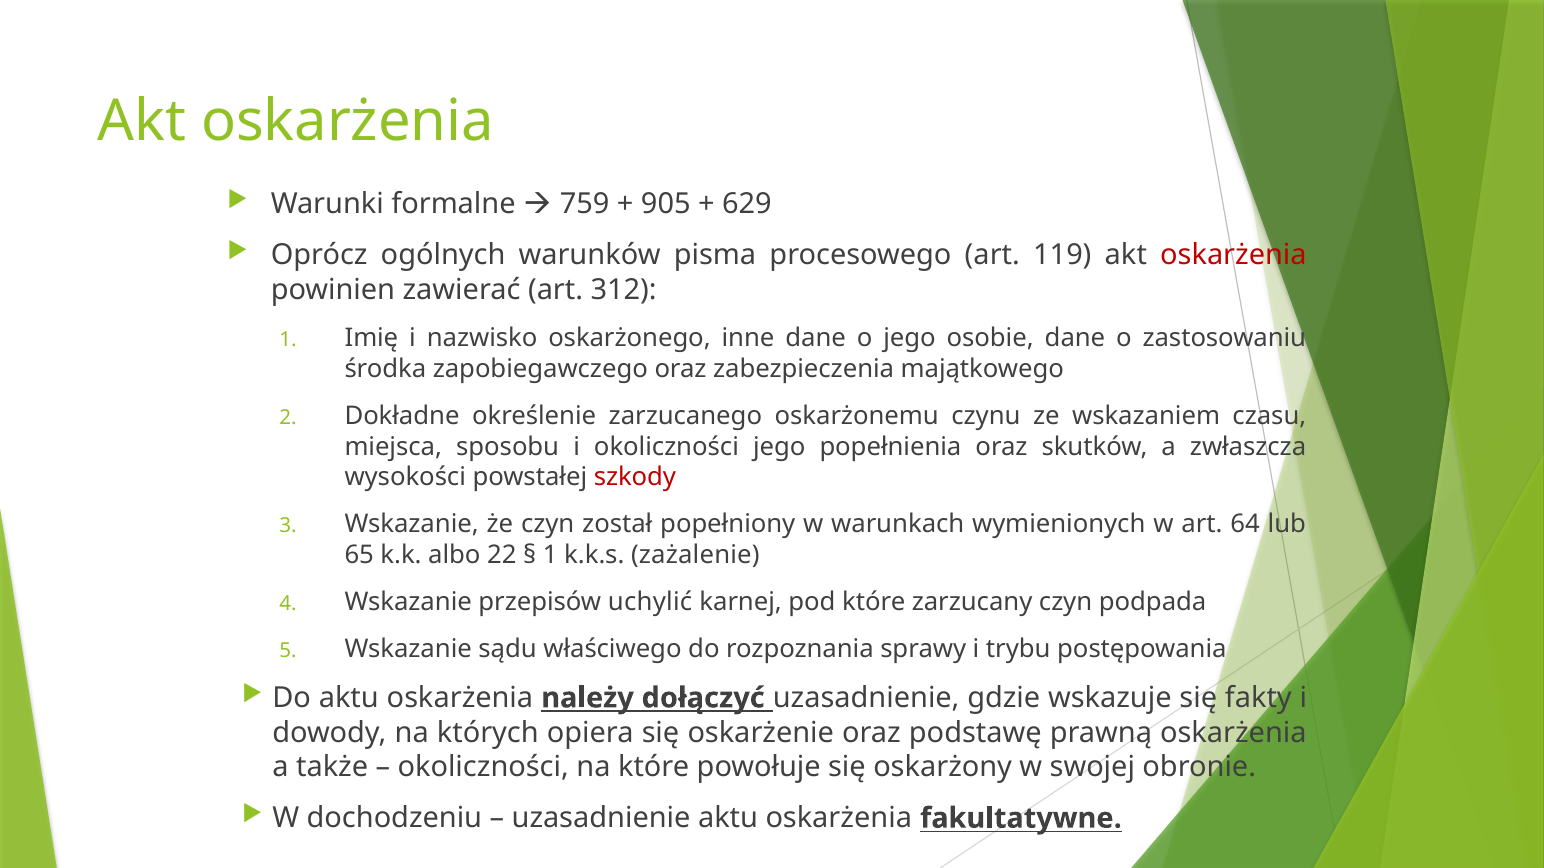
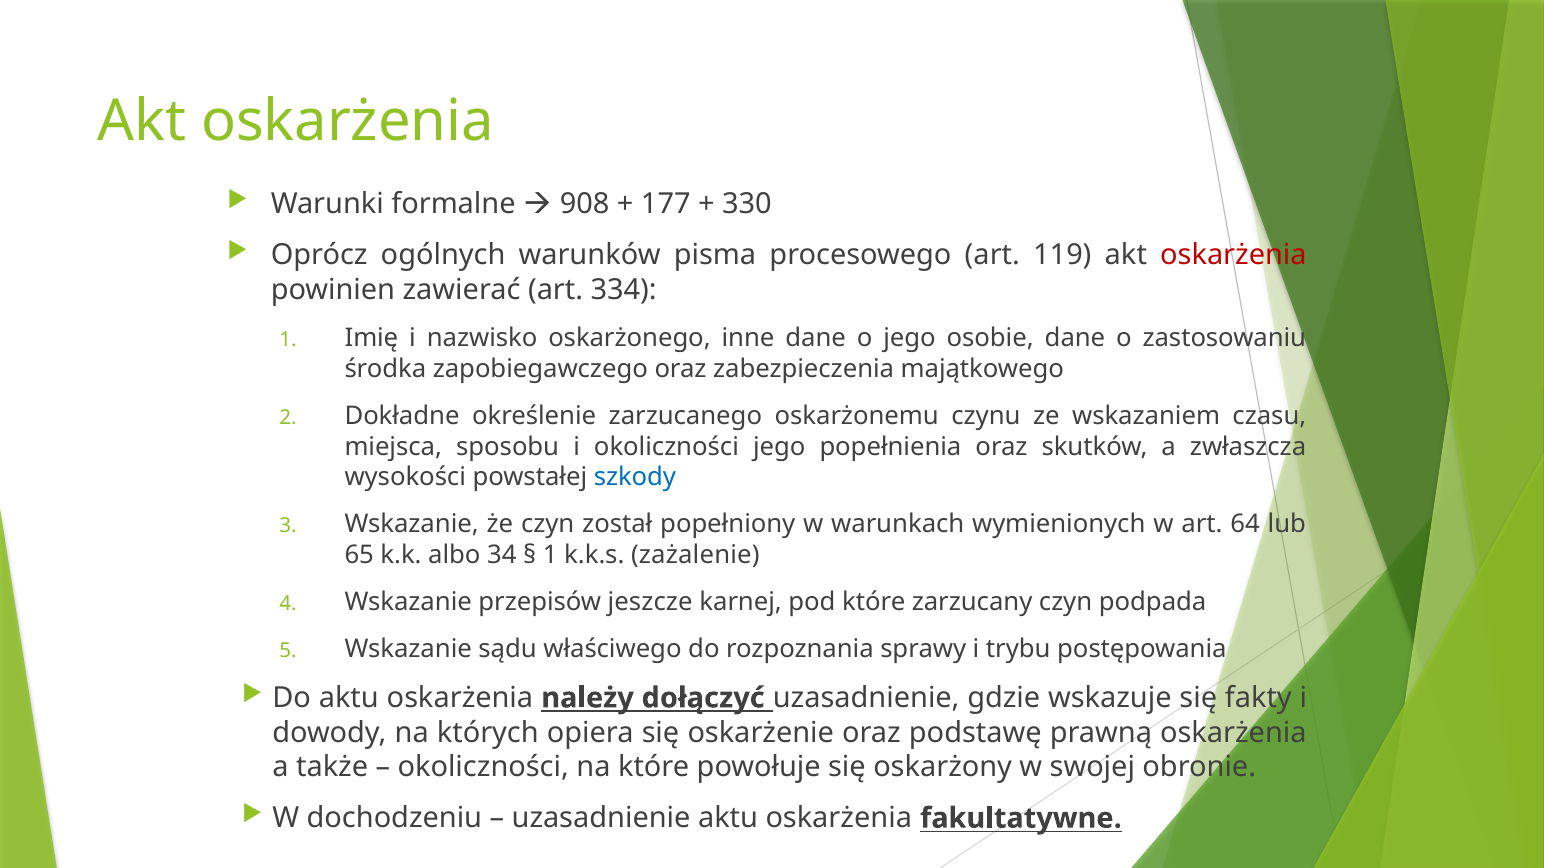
759: 759 -> 908 (585, 204)
905: 905 -> 177 (666, 204)
629: 629 -> 330 (747, 204)
312: 312 -> 334 (624, 290)
szkody colour: red -> blue (635, 478)
22: 22 -> 34 (502, 555)
uchylić: uchylić -> jeszcze (650, 602)
